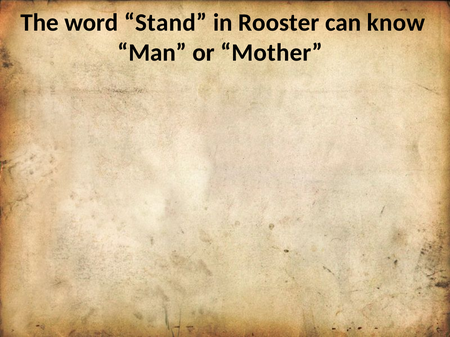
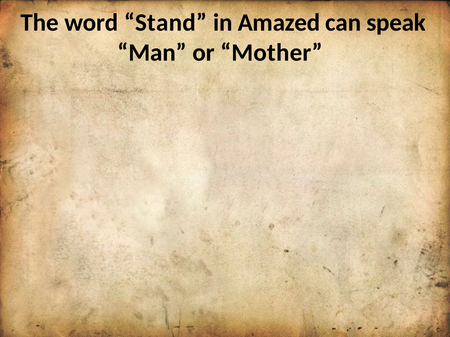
Rooster: Rooster -> Amazed (279, 23)
know: know -> speak (396, 23)
